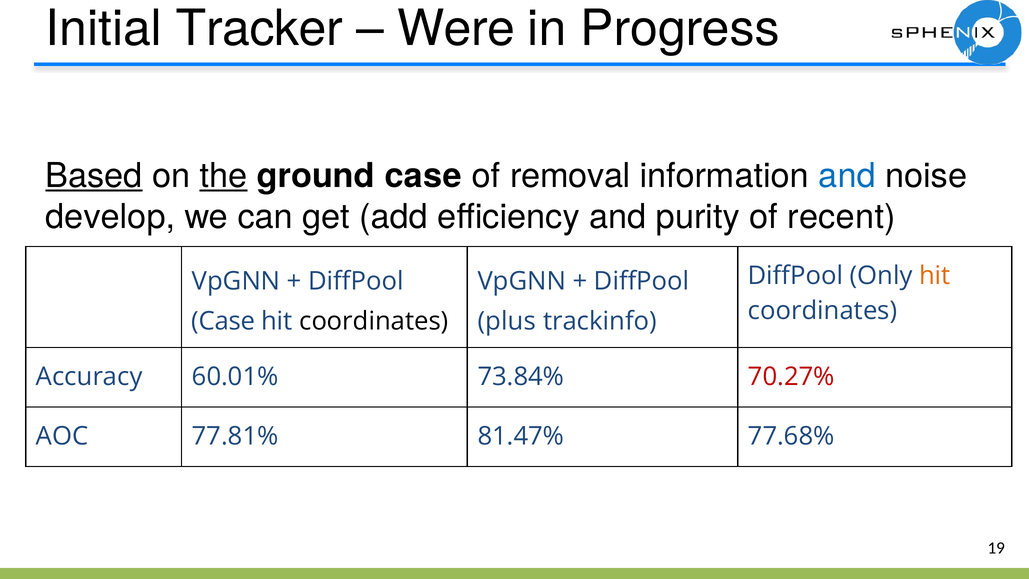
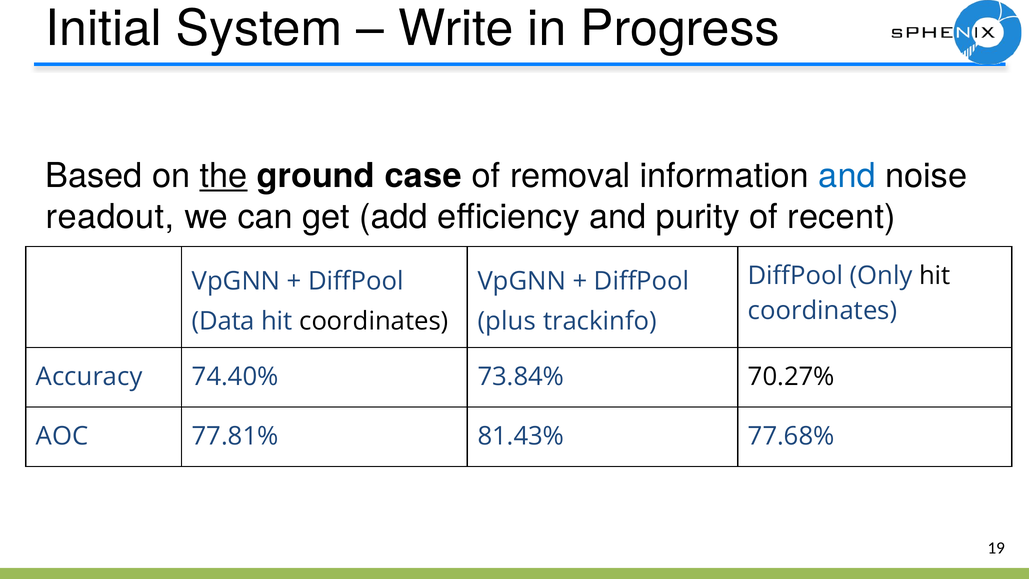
Tracker: Tracker -> System (259, 29)
Were: Were -> Write (456, 29)
Based underline: present -> none (94, 176)
develop: develop -> readout (110, 217)
hit colour: orange -> black (935, 276)
Case: Case -> Data (223, 321)
60.01%: 60.01% -> 74.40% (235, 377)
70.27% colour: red -> black (791, 377)
81.47%: 81.47% -> 81.43% (521, 436)
